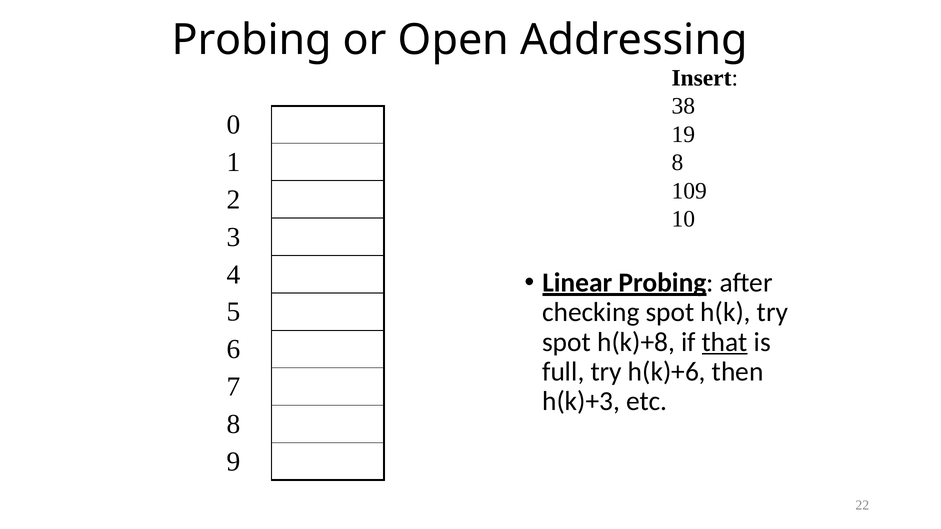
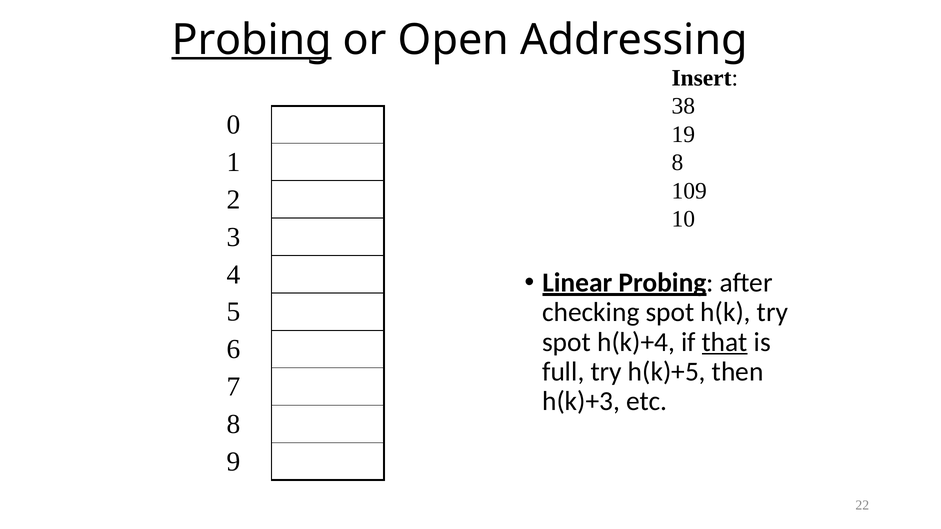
Probing underline: none -> present (252, 40)
h(k)+8: h(k)+8 -> h(k)+4 (636, 342)
h(k)+6: h(k)+6 -> h(k)+5 (667, 372)
